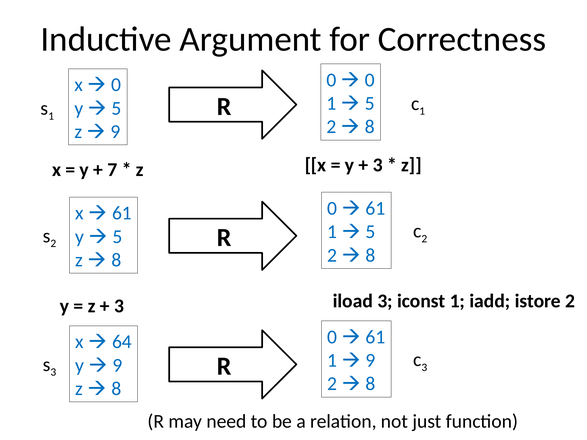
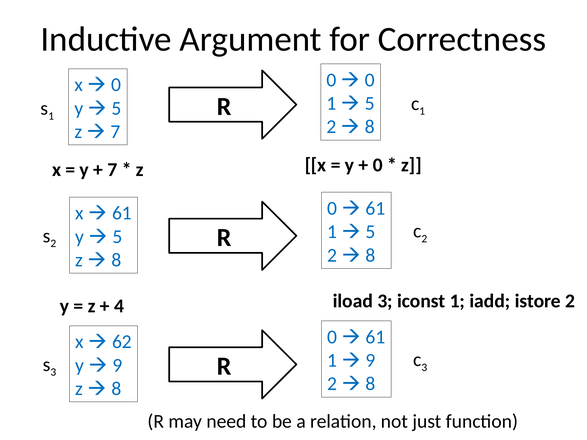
9: 9 -> 7 (115, 132)
3: 3 -> 0 (378, 165)
3: 3 -> 4 (119, 306)
64: 64 -> 62 (122, 342)
